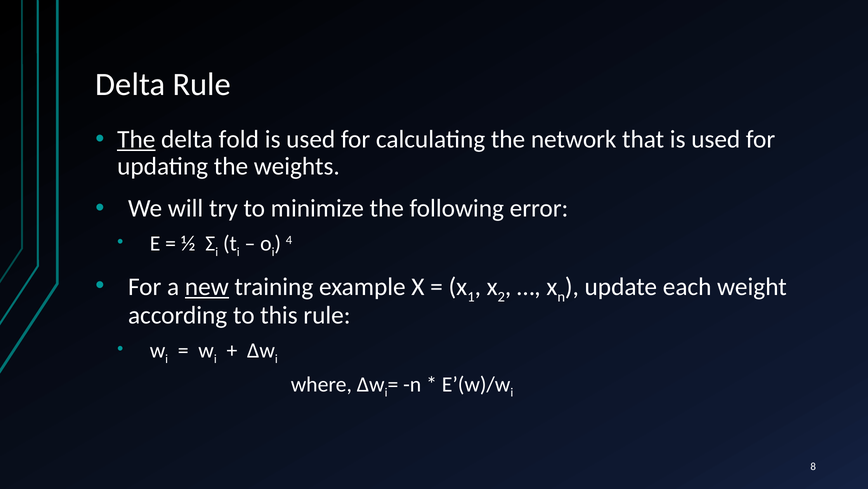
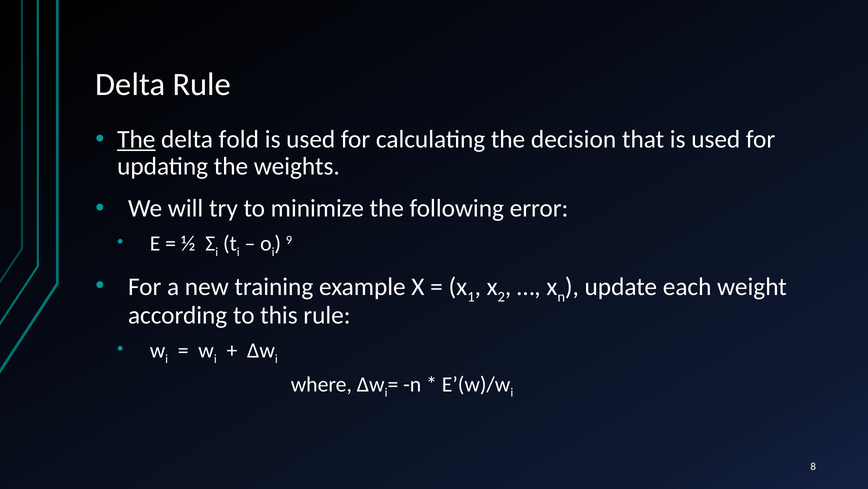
network: network -> decision (574, 139)
4: 4 -> 9 (289, 240)
new underline: present -> none (207, 287)
